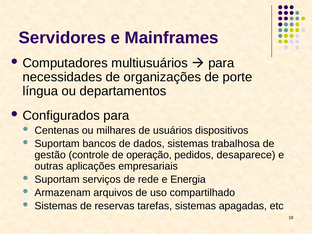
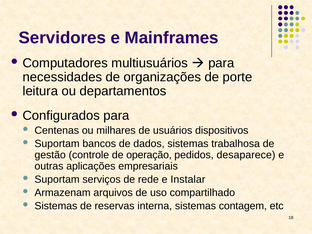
língua: língua -> leitura (40, 91)
Energia: Energia -> Instalar (188, 179)
tarefas: tarefas -> interna (155, 206)
apagadas: apagadas -> contagem (243, 206)
